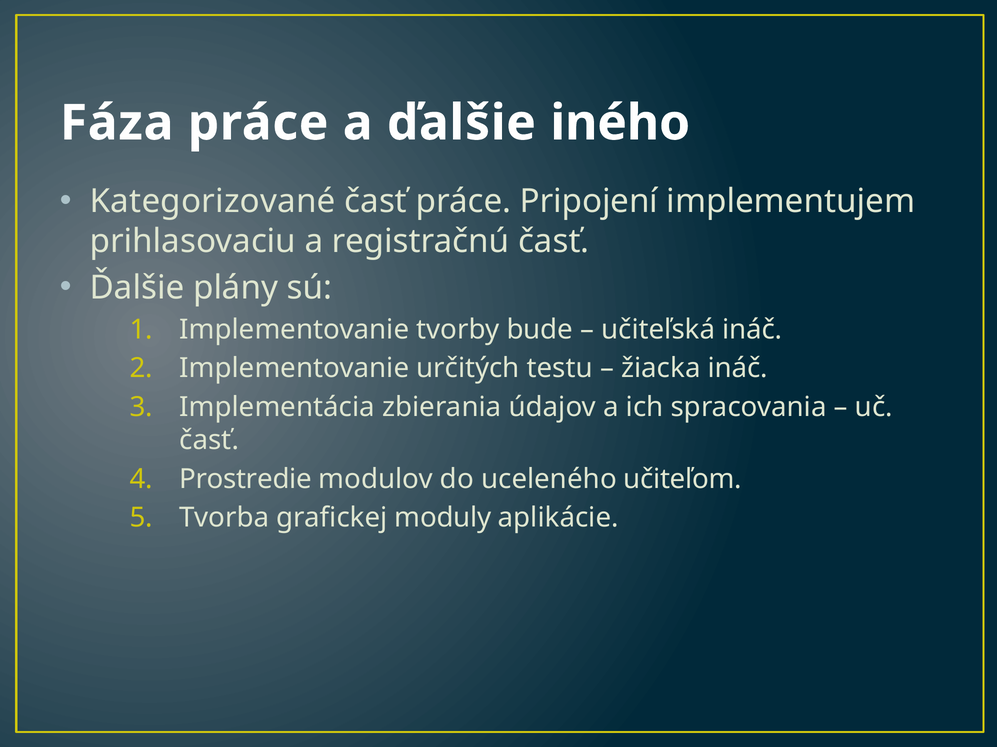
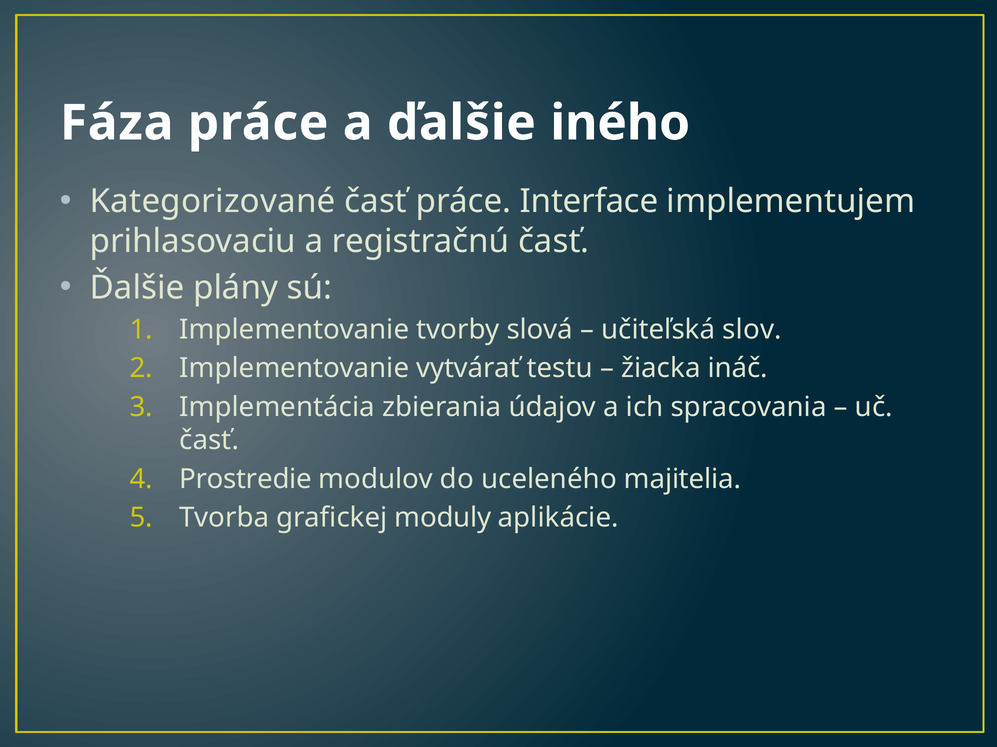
Pripojení: Pripojení -> Interface (589, 202)
bude: bude -> slová (540, 330)
učiteľská ináč: ináč -> slov (752, 330)
určitých: určitých -> vytvárať (468, 369)
učiteľom: učiteľom -> majitelia (682, 479)
